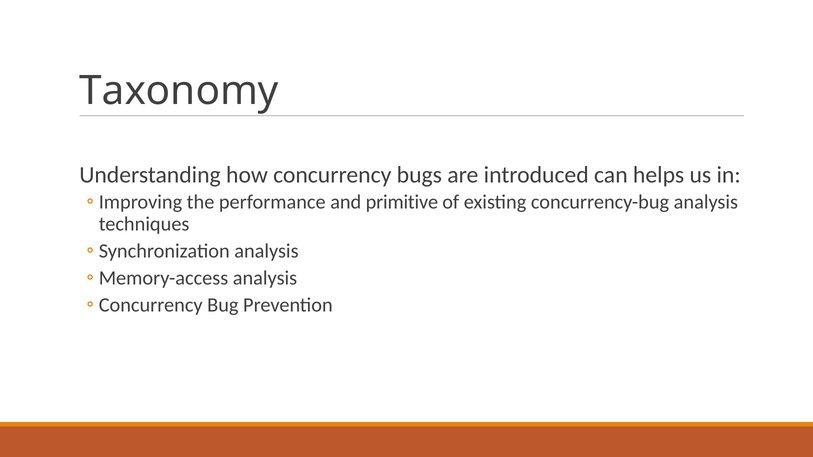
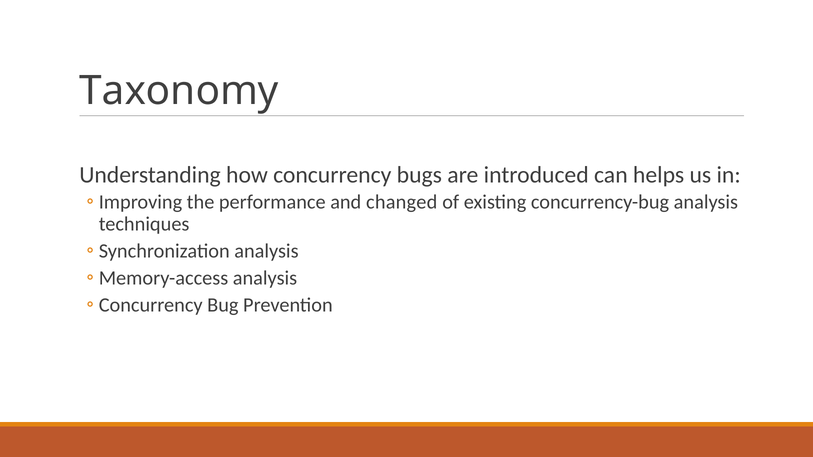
primitive: primitive -> changed (402, 202)
